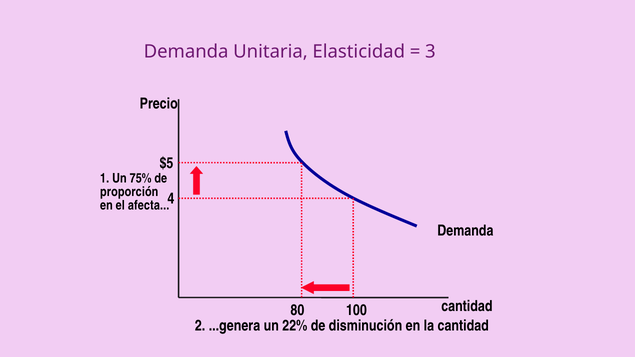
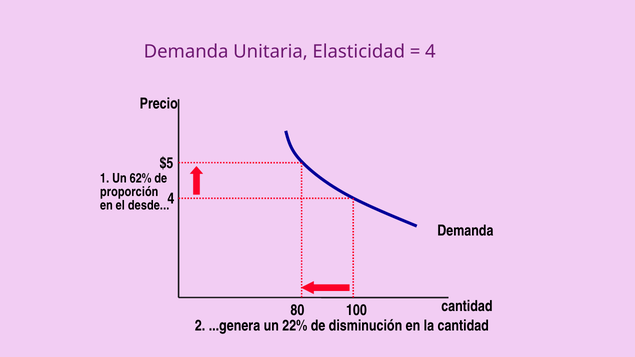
3: 3 -> 4 (430, 51)
75%: 75% -> 62% (141, 179)
afecta: afecta -> desde (149, 206)
